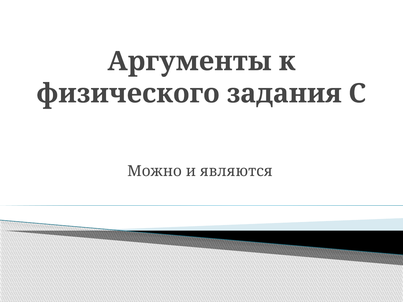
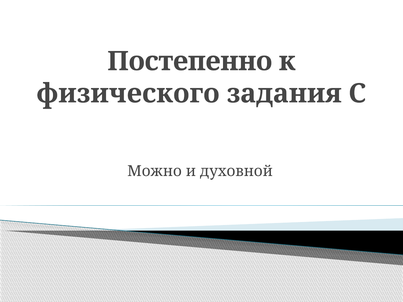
Аргументы: Аргументы -> Постепенно (190, 61)
являются: являются -> духовной (236, 171)
